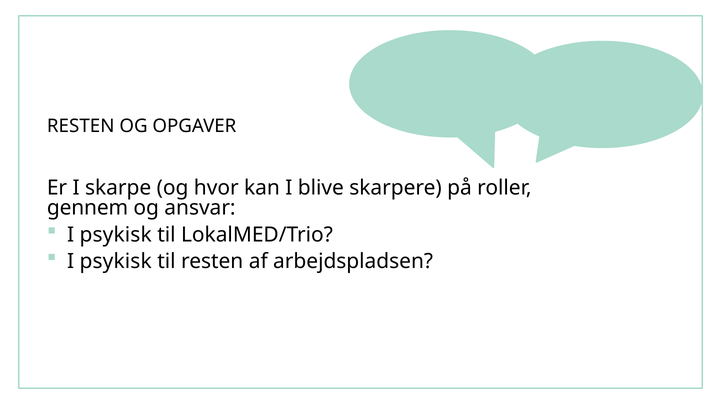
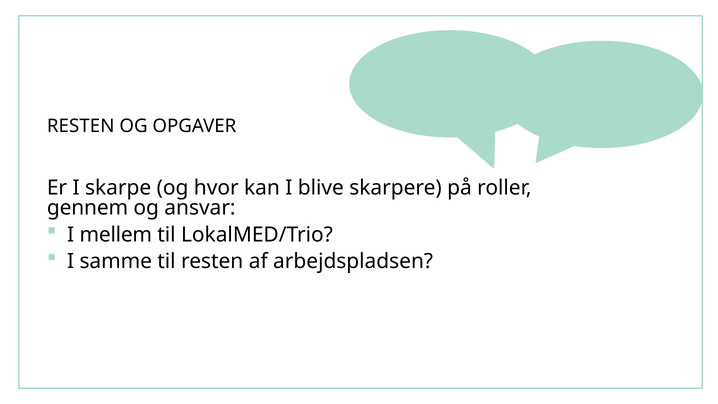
psykisk: psykisk -> mellem (116, 235)
psykisk: psykisk -> samme (116, 261)
